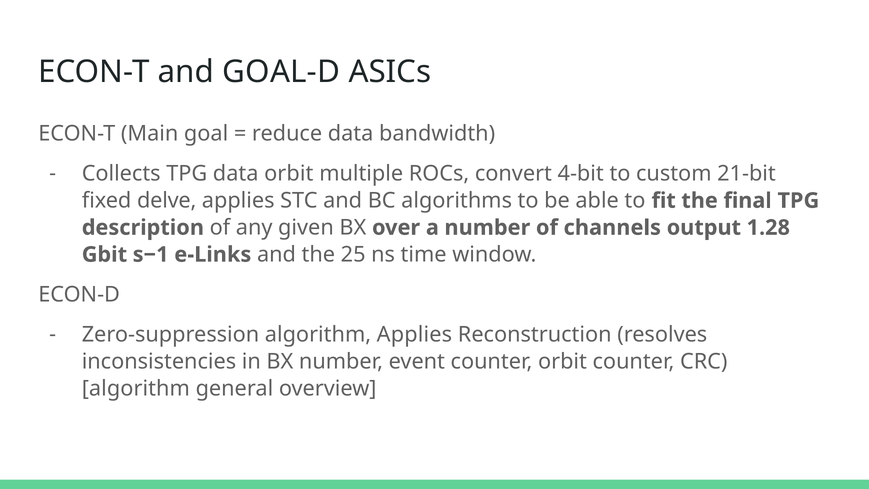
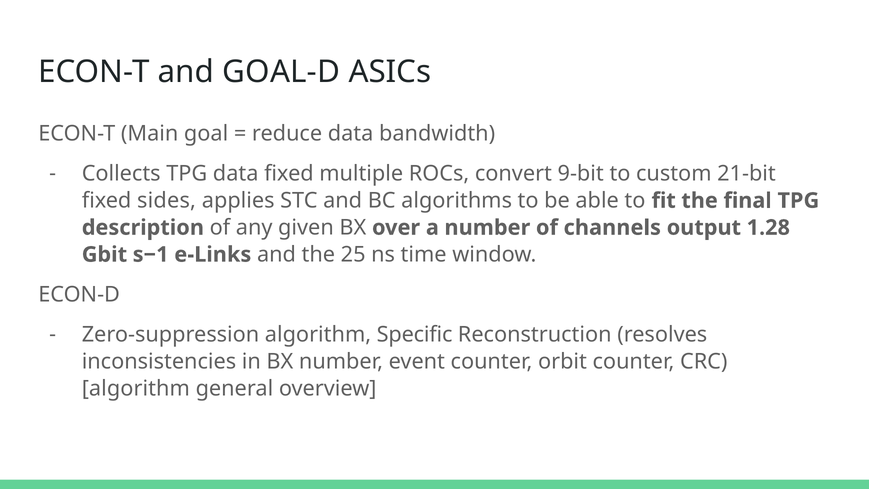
data orbit: orbit -> fixed (289, 174)
4-bit: 4-bit -> 9-bit (581, 174)
delve: delve -> sides (167, 201)
algorithm Applies: Applies -> Specific (415, 334)
